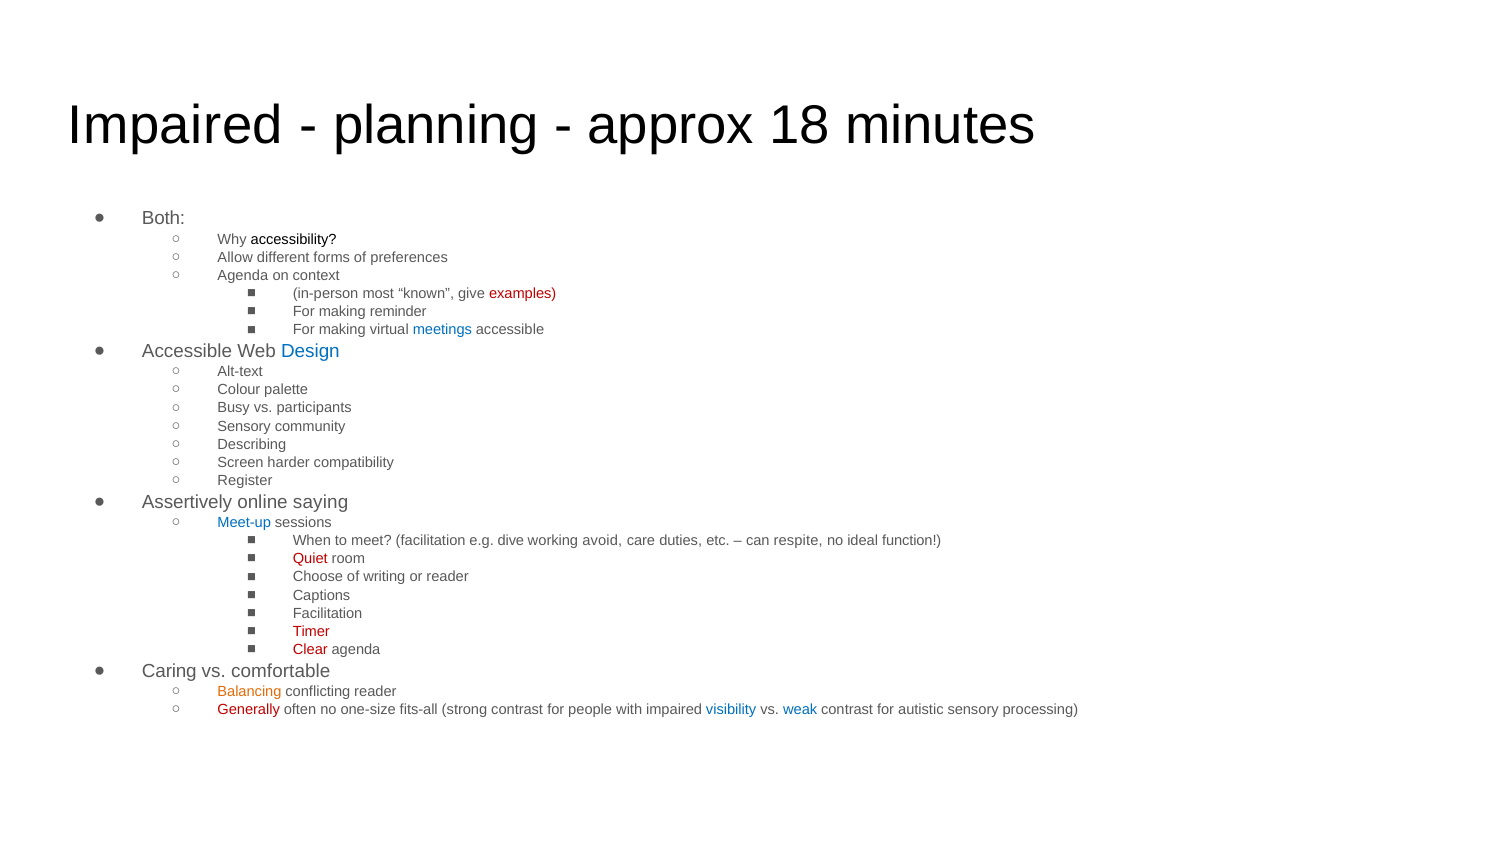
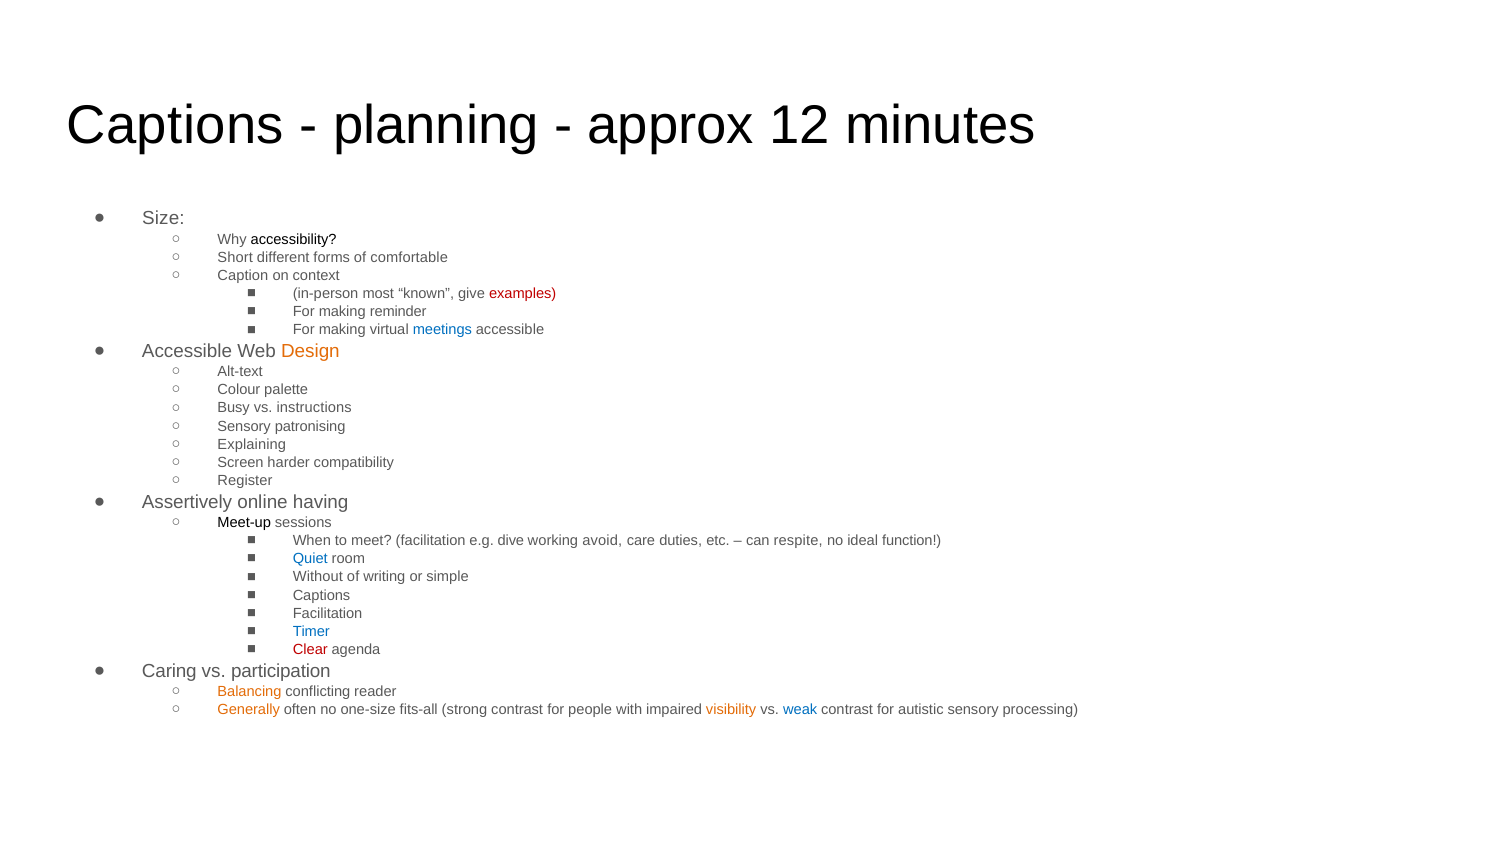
Impaired: Impaired -> Captions (175, 125)
18: 18 -> 12 (800, 125)
Both: Both -> Size (163, 219)
Allow: Allow -> Short (235, 257)
preferences: preferences -> comfortable (409, 257)
Agenda: Agenda -> Caption (243, 276)
Design colour: blue -> orange (310, 351)
participants: participants -> instructions (314, 408)
community: community -> patronising (310, 426)
Describing: Describing -> Explaining (252, 444)
saying: saying -> having (321, 502)
Meet-up colour: blue -> black (244, 522)
Quiet colour: red -> blue (310, 559)
Choose: Choose -> Without (318, 577)
or reader: reader -> simple (448, 577)
Timer colour: red -> blue (311, 631)
comfortable: comfortable -> participation (281, 671)
Generally colour: red -> orange (249, 709)
visibility colour: blue -> orange (731, 709)
